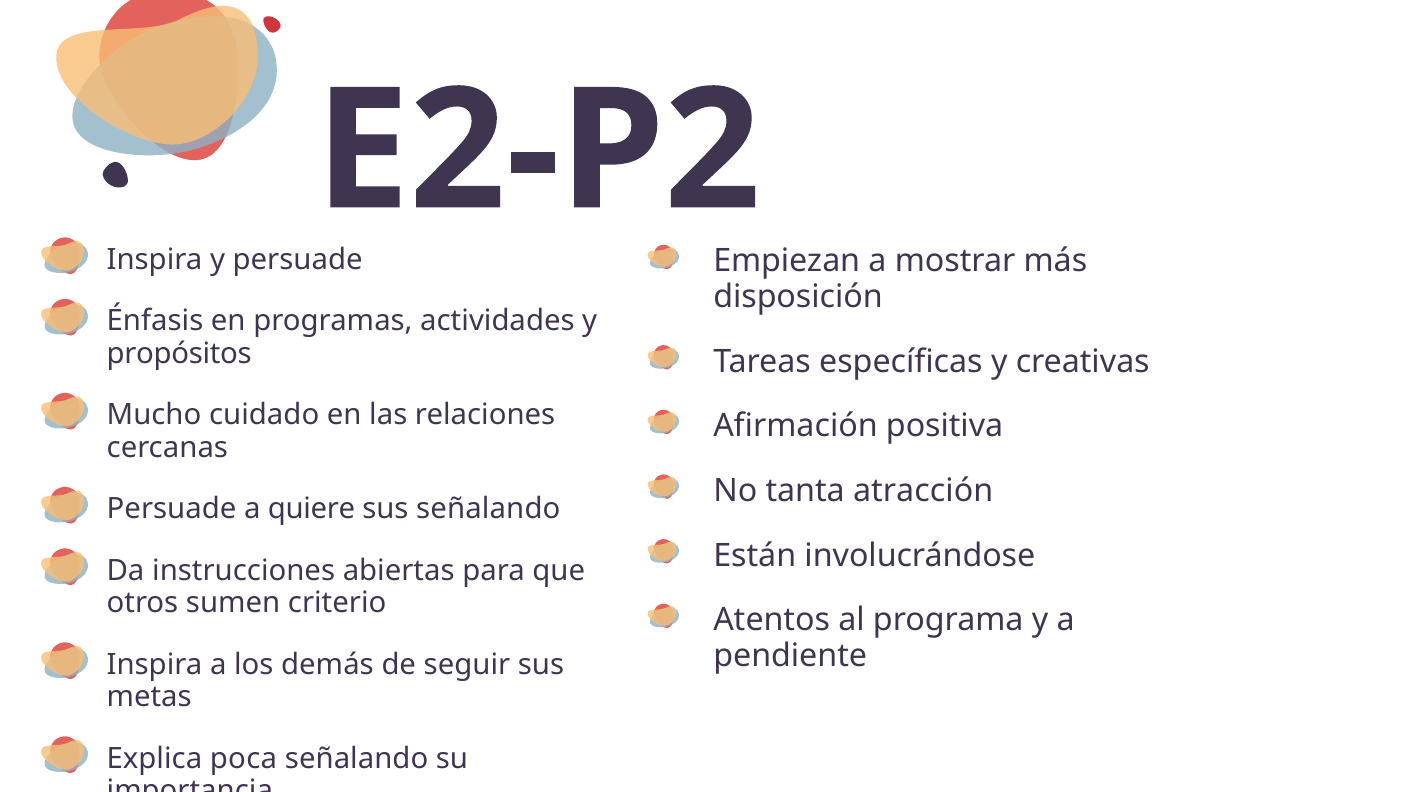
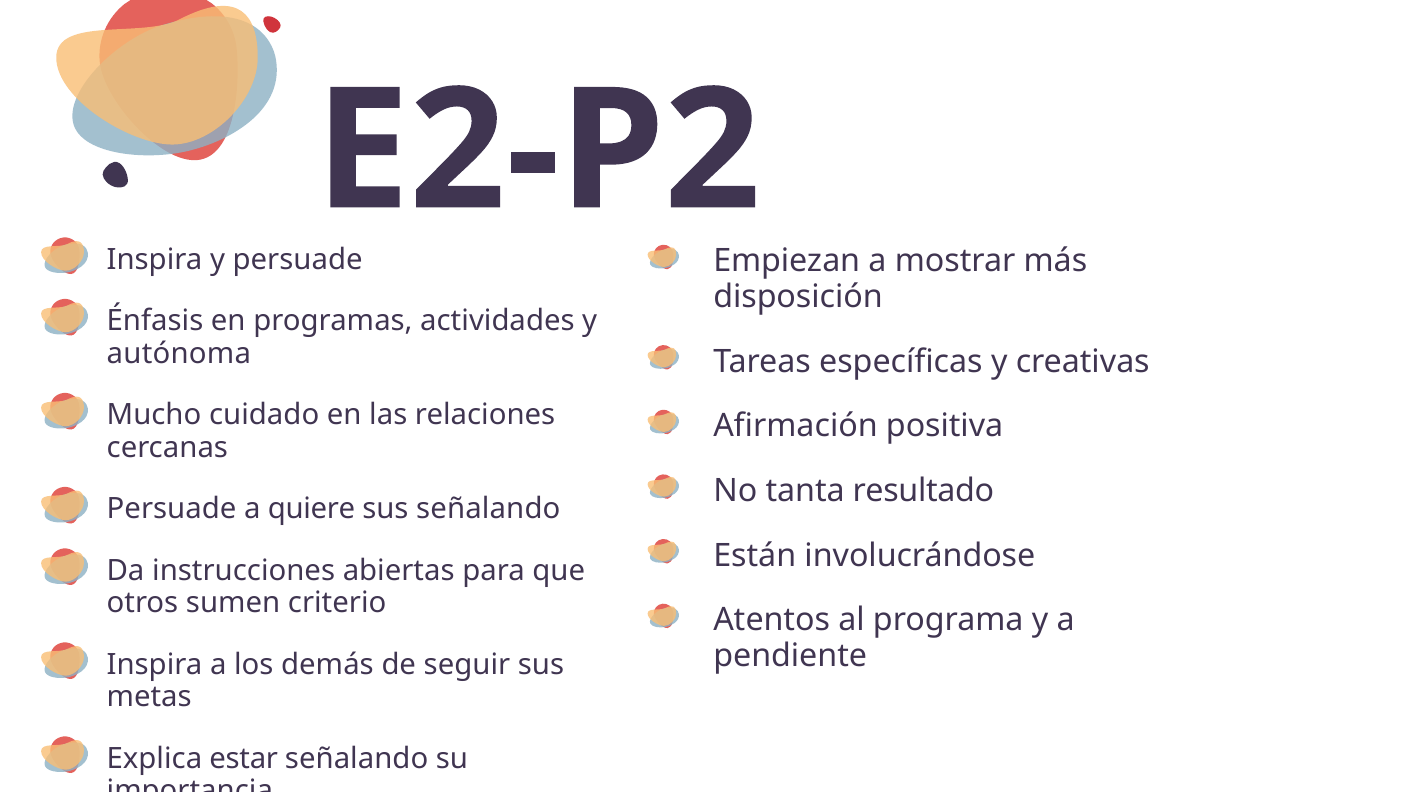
propósitos: propósitos -> autónoma (179, 353)
atracción: atracción -> resultado (923, 490)
poca: poca -> estar (244, 758)
